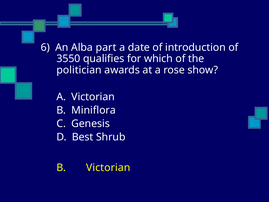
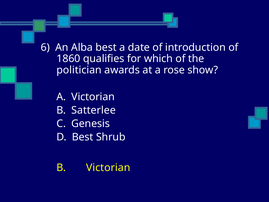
Alba part: part -> best (106, 47)
3550: 3550 -> 1860 (68, 59)
Miniflora: Miniflora -> Satterlee (94, 110)
